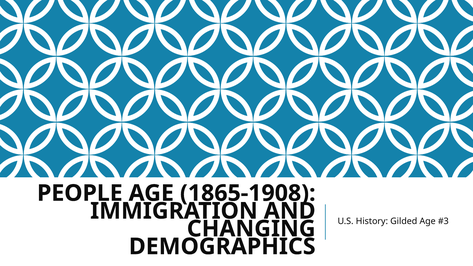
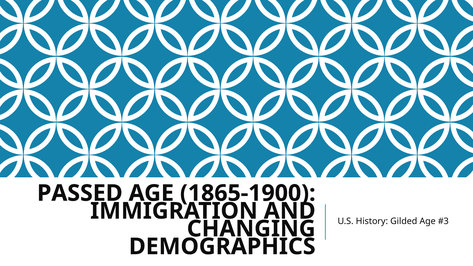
PEOPLE: PEOPLE -> PASSED (80, 193)
1865-1908: 1865-1908 -> 1865-1900 (248, 193)
